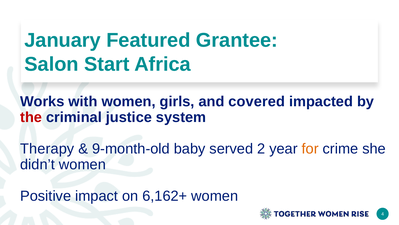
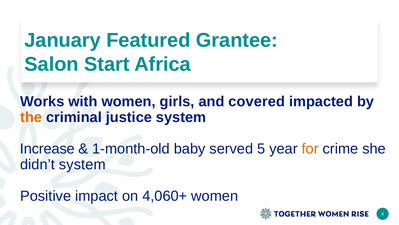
the colour: red -> orange (31, 117)
Therapy: Therapy -> Increase (47, 149)
9-month-old: 9-month-old -> 1-month-old (131, 149)
2: 2 -> 5 (261, 149)
didn’t women: women -> system (82, 164)
6,162+: 6,162+ -> 4,060+ (165, 196)
